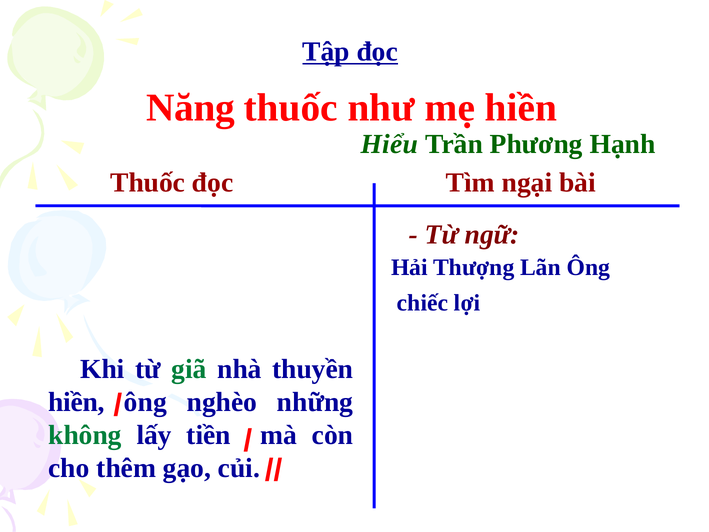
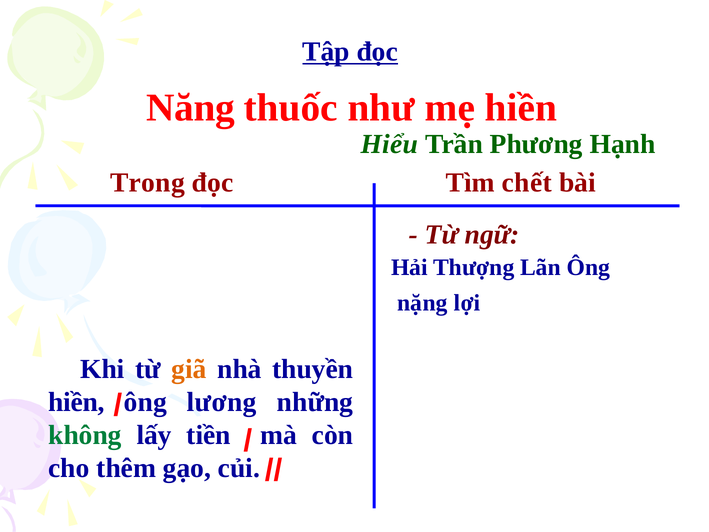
Thuốc: Thuốc -> Trong (148, 183)
ngại: ngại -> chết (527, 183)
chiếc: chiếc -> nặng (422, 303)
giã colour: green -> orange (189, 369)
nghèo: nghèo -> lương (222, 402)
